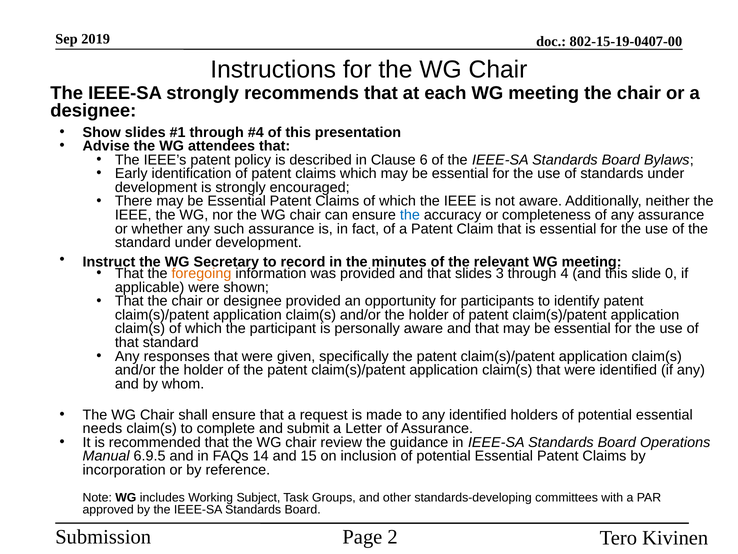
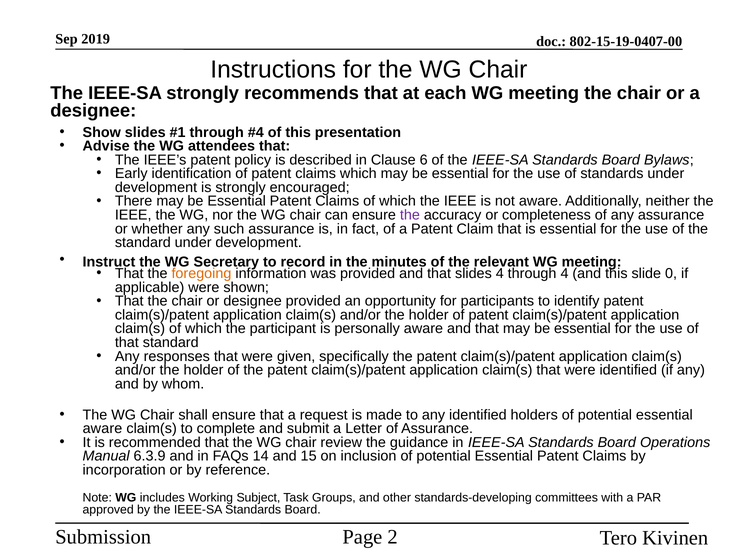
the colour: blue -> purple (410, 215)
slides 3: 3 -> 4 (500, 273)
needs: needs -> aware (102, 428)
6.9.5: 6.9.5 -> 6.3.9 (150, 456)
